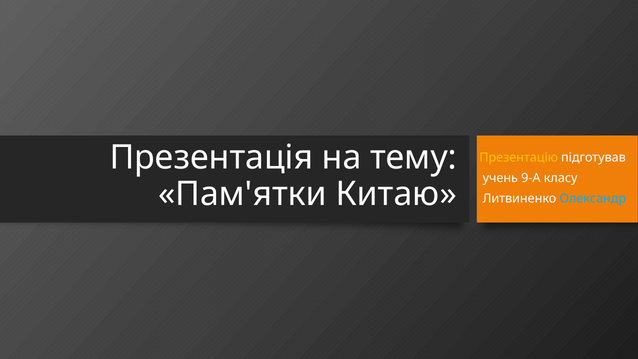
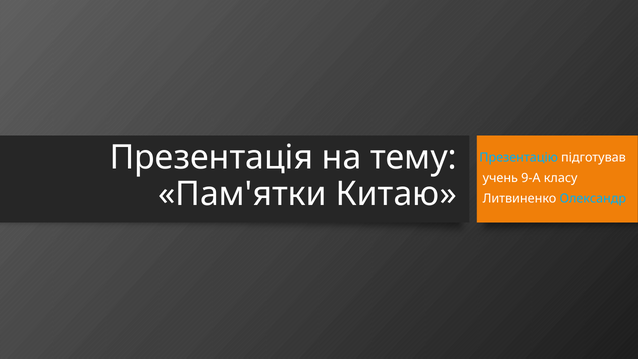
Презентацію colour: yellow -> light blue (519, 158)
